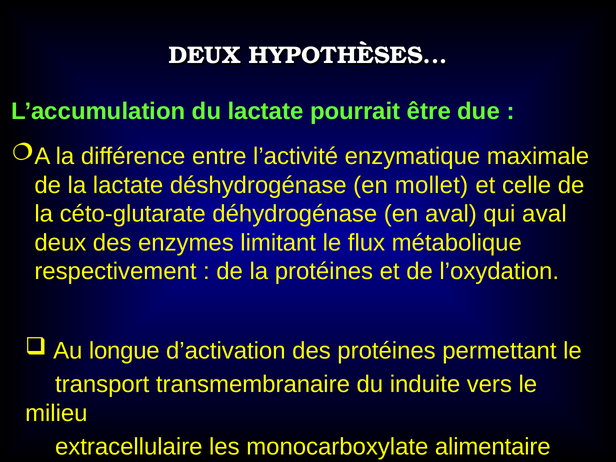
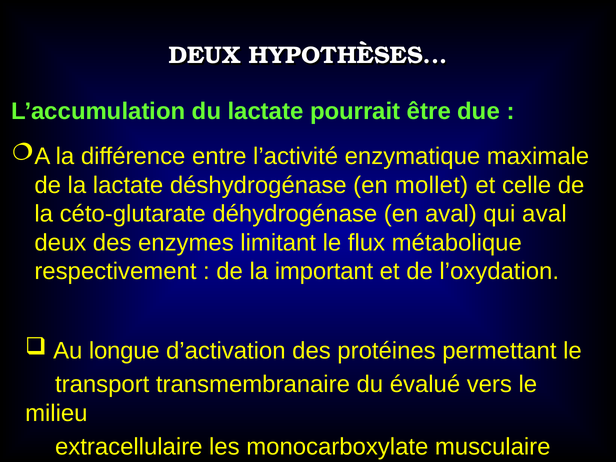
la protéines: protéines -> important (324, 271)
induite: induite -> évalué (425, 384)
alimentaire: alimentaire -> musculaire (493, 447)
